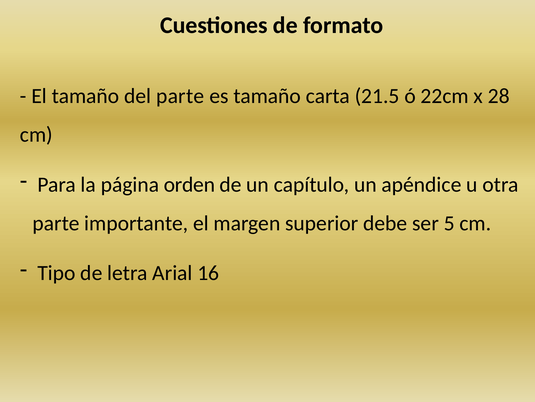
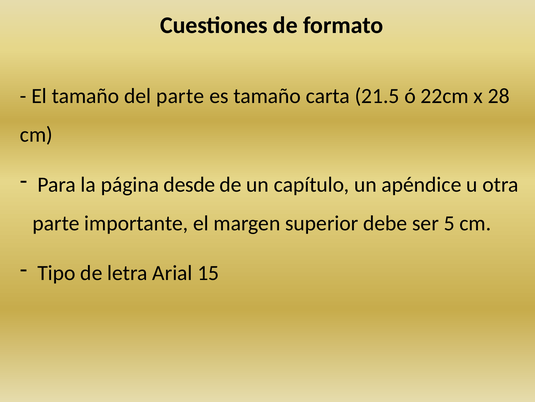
orden: orden -> desde (189, 184)
16: 16 -> 15 (208, 273)
